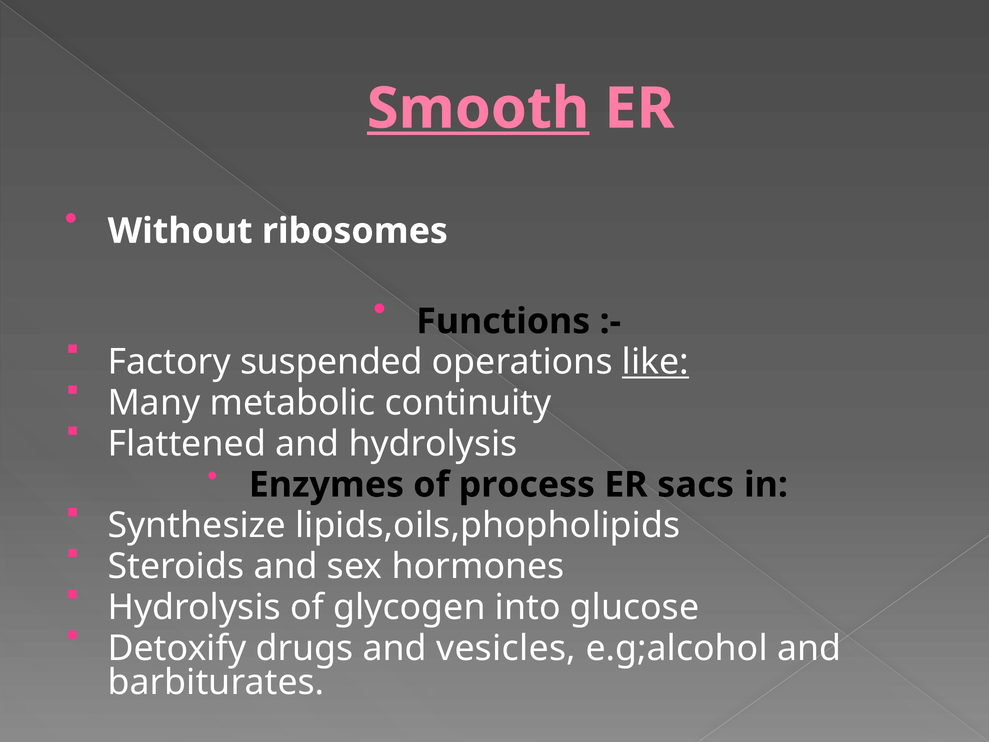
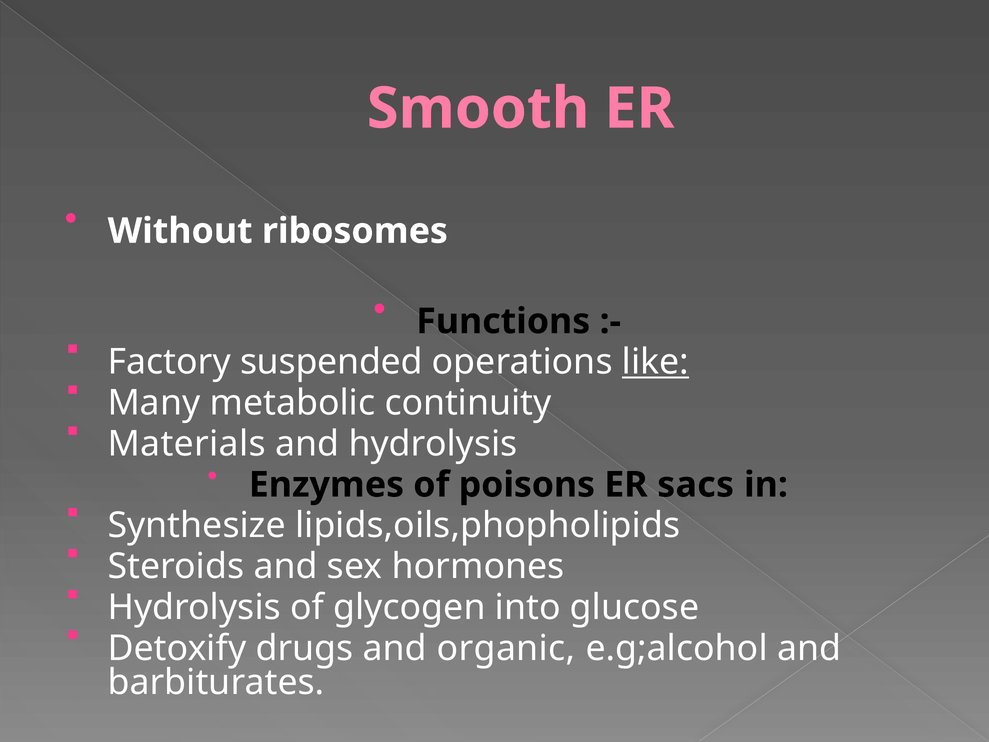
Smooth underline: present -> none (478, 109)
Flattened: Flattened -> Materials (187, 444)
process: process -> poisons (527, 485)
vesicles: vesicles -> organic (506, 648)
